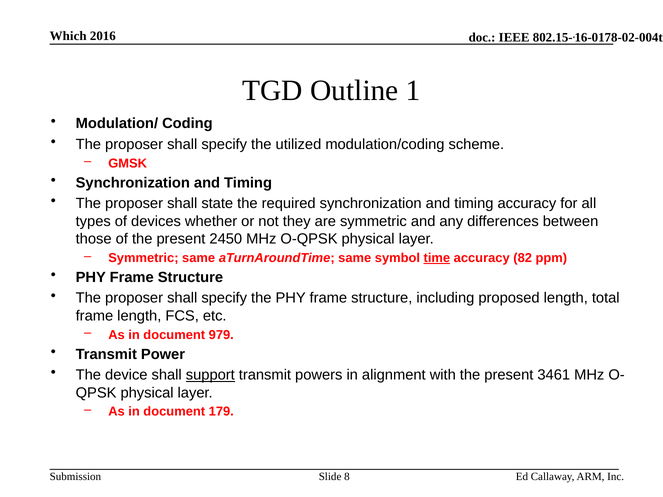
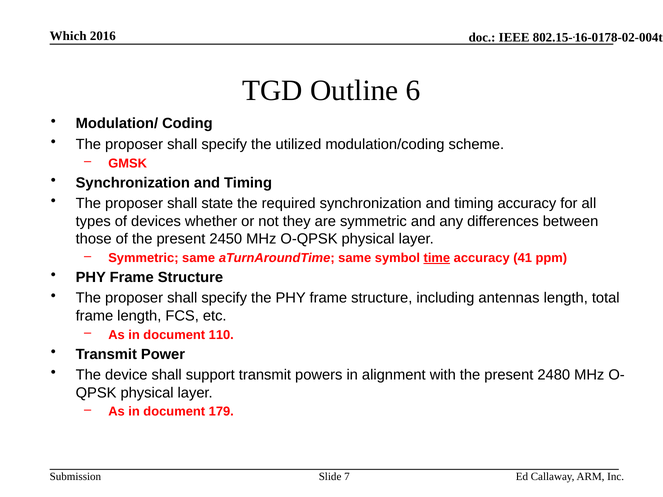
1: 1 -> 6 (413, 90)
82: 82 -> 41 (523, 258)
proposed: proposed -> antennas (509, 298)
979: 979 -> 110 (221, 335)
support underline: present -> none (210, 375)
3461: 3461 -> 2480 (554, 375)
8: 8 -> 7 (347, 477)
